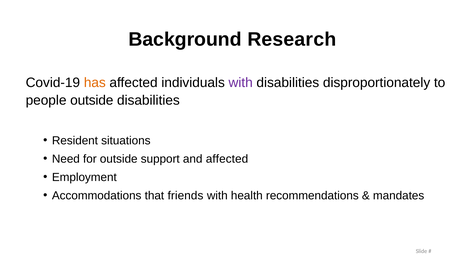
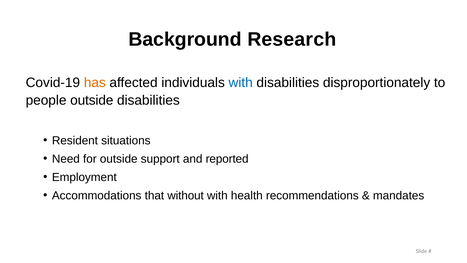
with colour: purple -> blue (241, 82)
and affected: affected -> reported (227, 159)
friends: friends -> without (186, 196)
